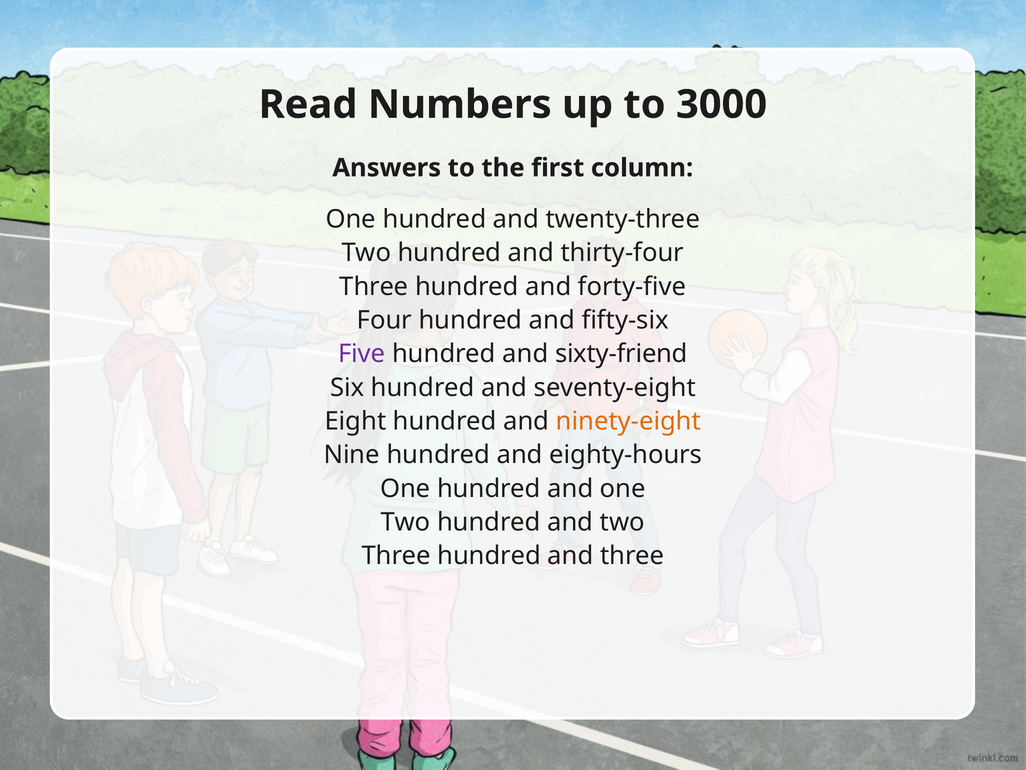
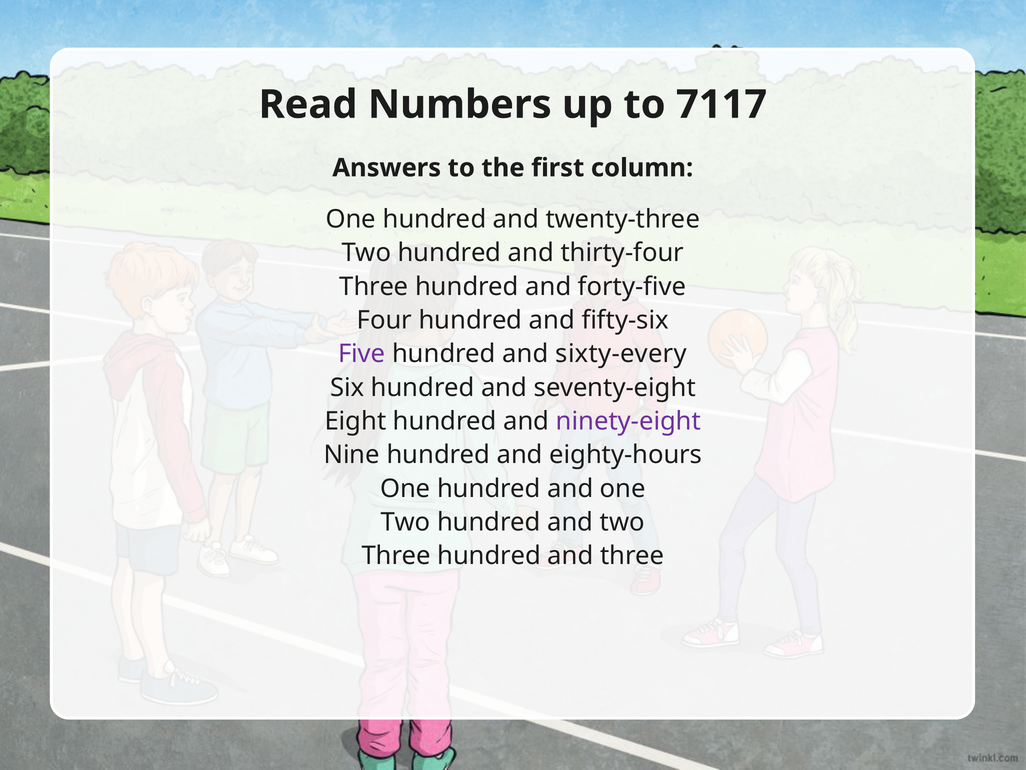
3000: 3000 -> 7117 (722, 105)
sixty-friend: sixty-friend -> sixty-every (621, 354)
ninety-eight colour: orange -> purple (628, 421)
